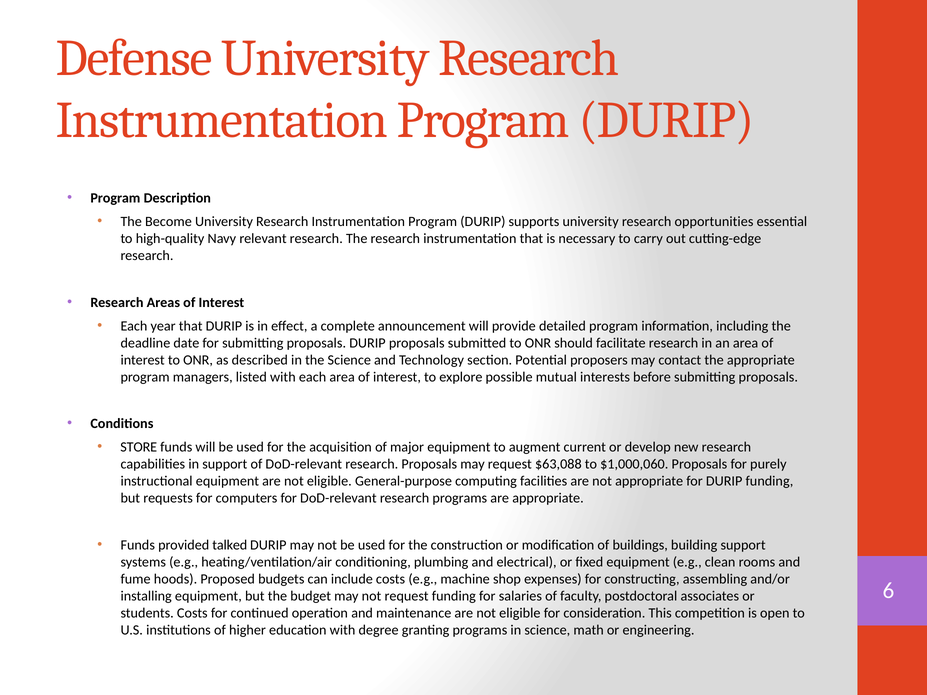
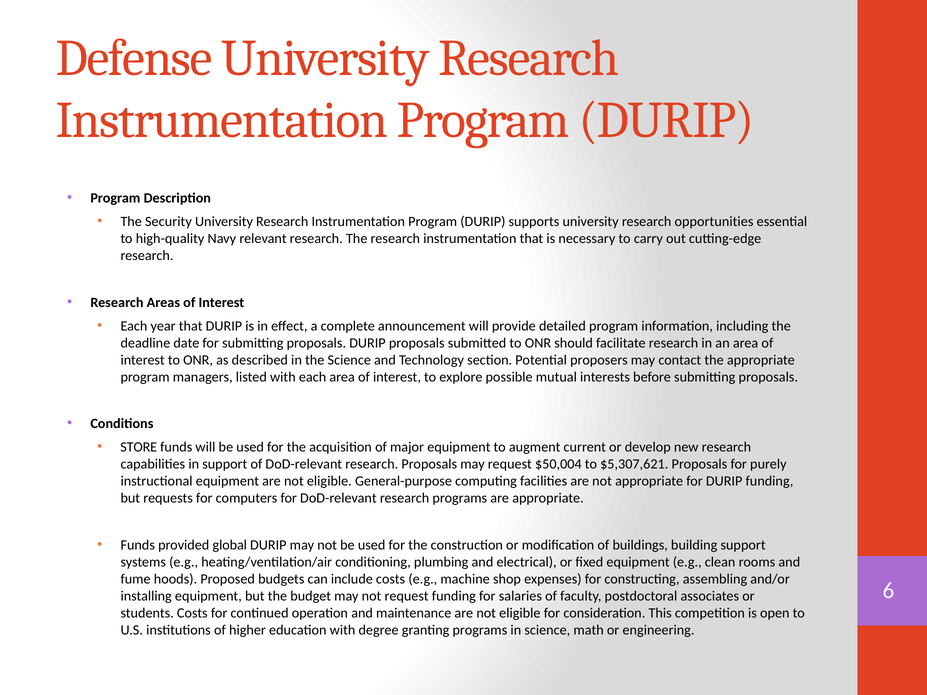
Become: Become -> Security (168, 222)
$63,088: $63,088 -> $50,004 (558, 464)
$1,000,060: $1,000,060 -> $5,307,621 (634, 464)
talked: talked -> global (230, 545)
